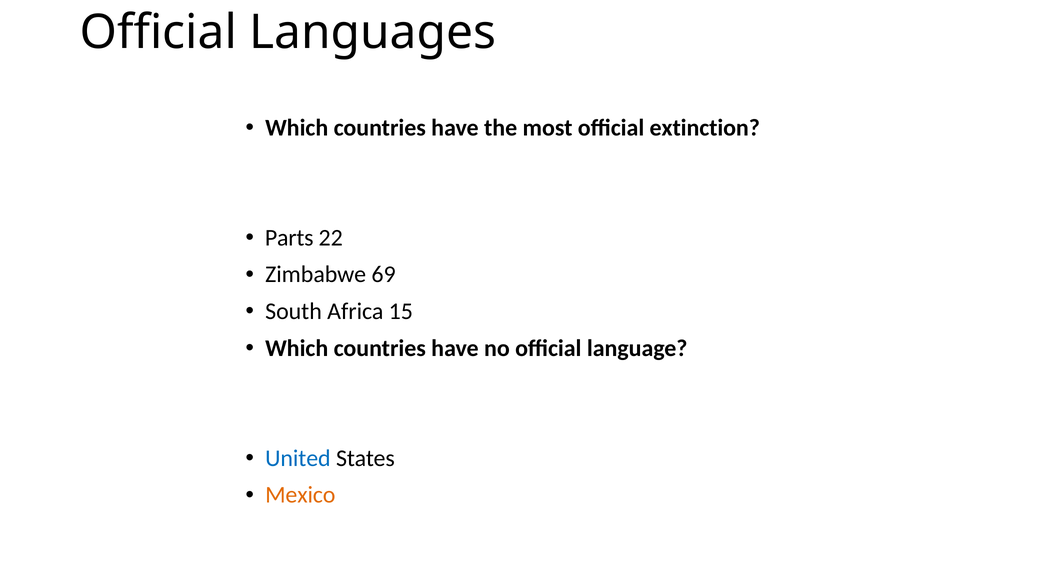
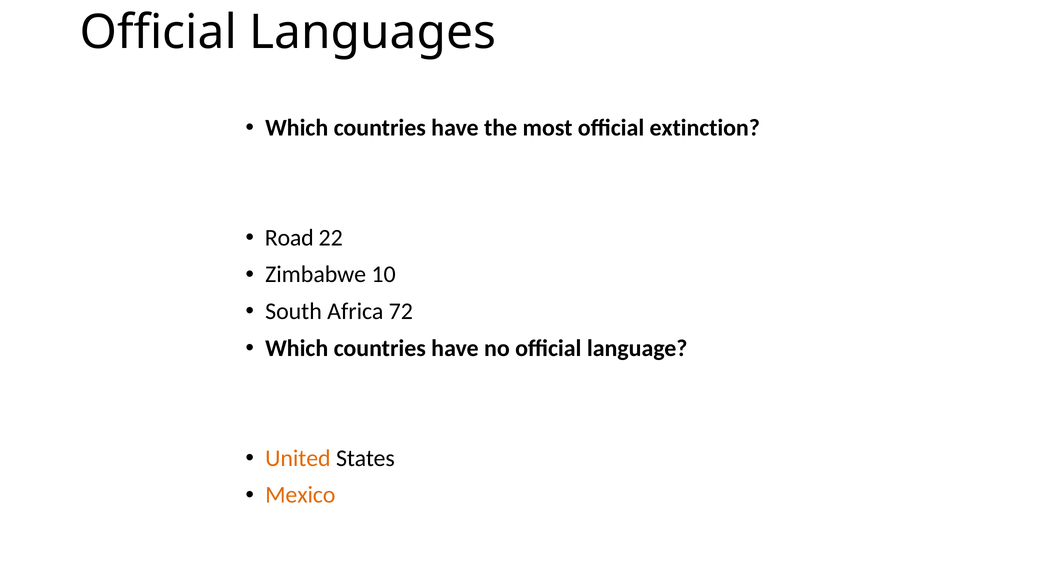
Parts: Parts -> Road (289, 238)
69: 69 -> 10 (384, 274)
15: 15 -> 72 (401, 311)
United colour: blue -> orange (298, 458)
